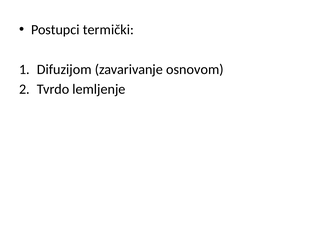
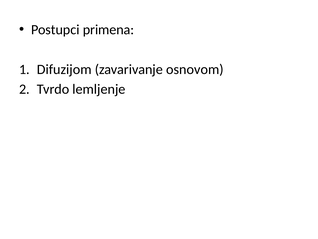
termički: termički -> primena (108, 30)
